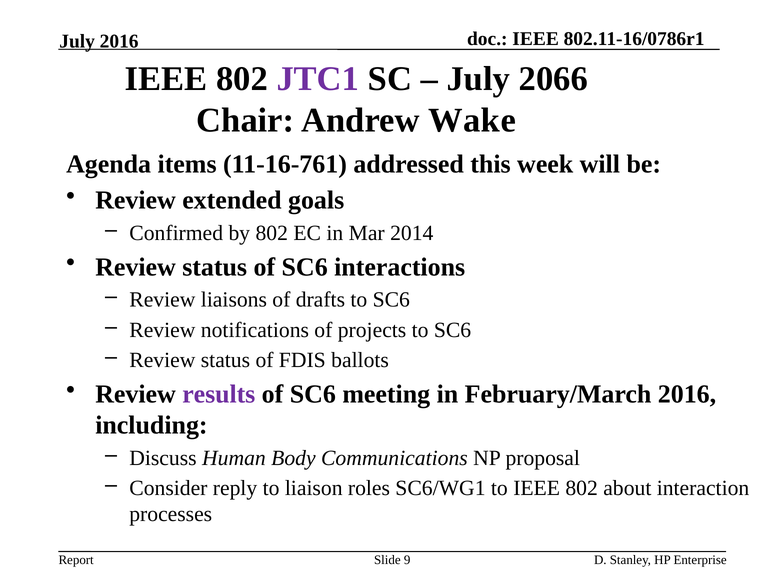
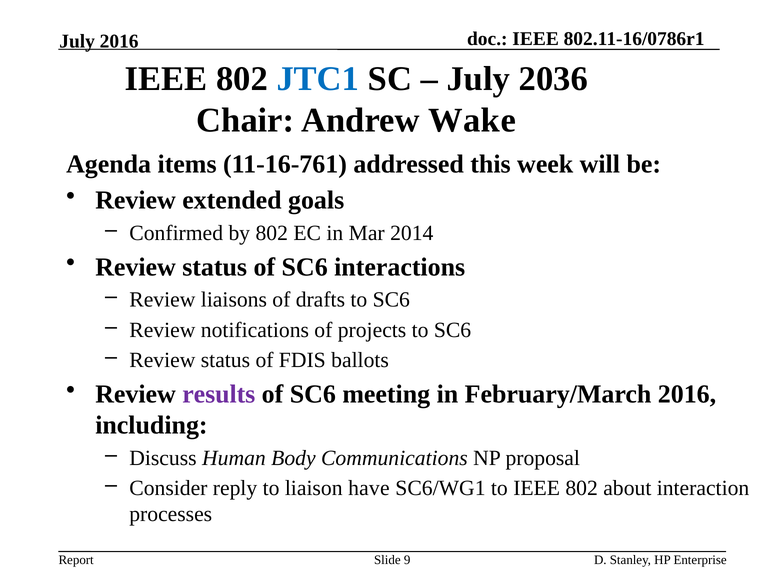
JTC1 colour: purple -> blue (318, 79)
2066: 2066 -> 2036 (553, 79)
roles: roles -> have (369, 488)
